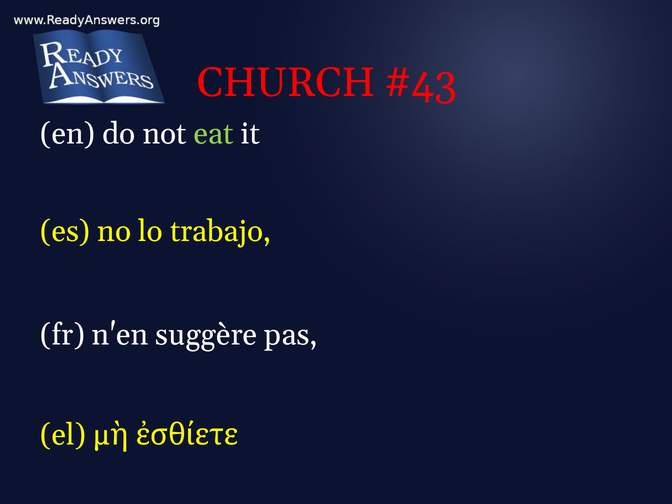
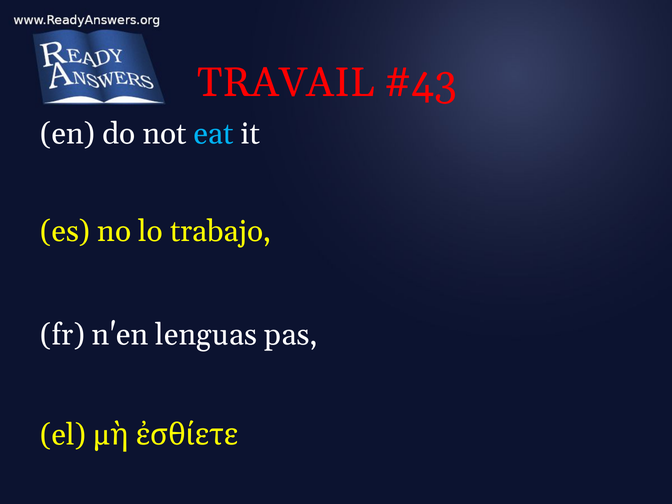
CHURCH: CHURCH -> TRAVAIL (286, 83)
eat colour: light green -> light blue (214, 134)
suggère: suggère -> lenguas (206, 335)
